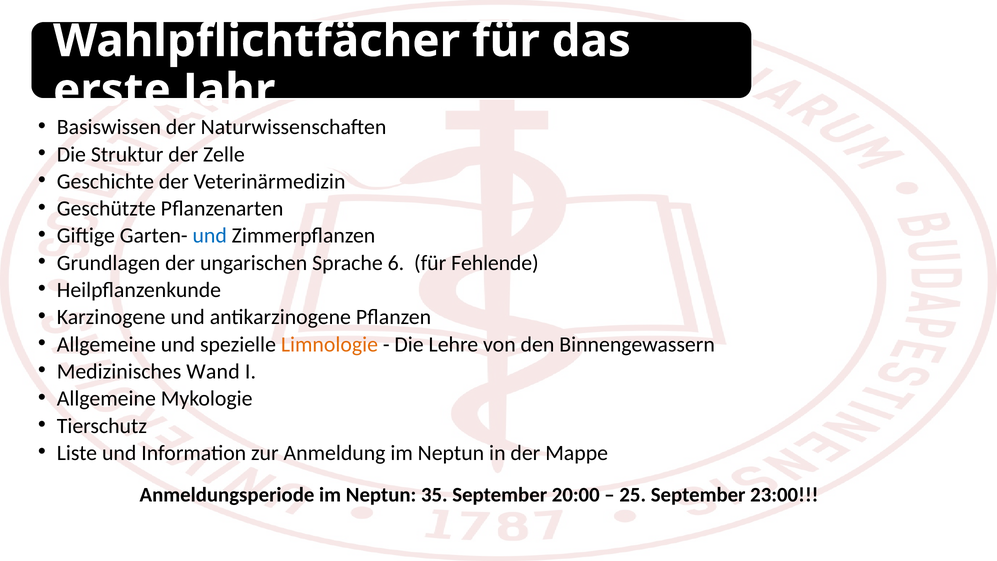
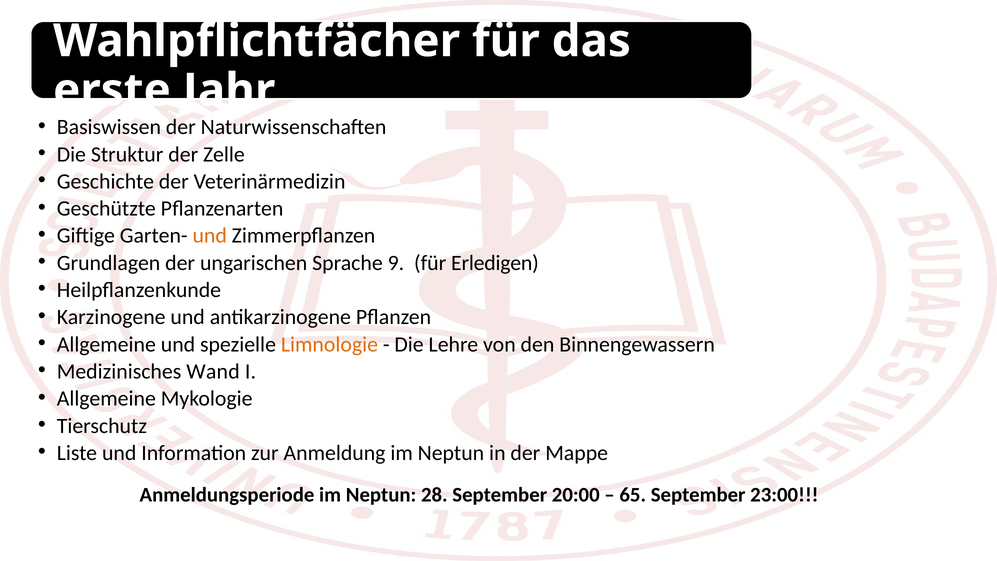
und colour: blue -> orange (210, 236)
6: 6 -> 9 (396, 263)
Fehlende: Fehlende -> Erledigen (495, 263)
35: 35 -> 28 (434, 495)
25: 25 -> 65 (633, 495)
